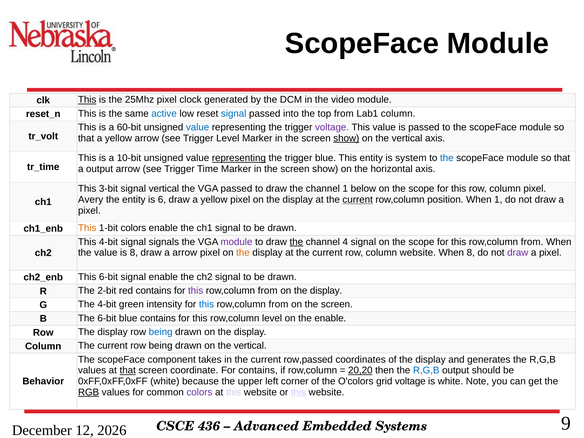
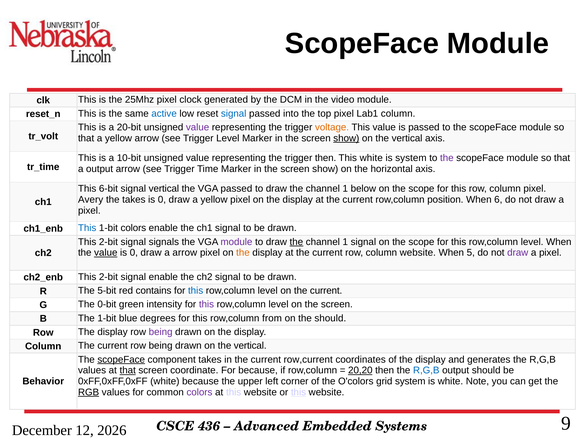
This underline: present -> none (87, 100)
top from: from -> pixel (344, 114)
60-bit: 60-bit -> 20-bit (129, 127)
value colour: blue -> purple (198, 127)
voltage colour: purple -> orange (332, 127)
representing underline: present -> none (239, 158)
trigger blue: blue -> then (326, 158)
This entity: entity -> white (371, 158)
the colour: blue -> purple (447, 158)
3-bit: 3-bit -> 6-bit (108, 189)
the entity: entity -> takes (134, 200)
6: 6 -> 0 (162, 200)
current underline: present -> none (358, 200)
When 1: 1 -> 6 (498, 200)
This colour: orange -> blue (87, 228)
4-bit: 4-bit -> 2-bit (108, 242)
4: 4 -> 1 (345, 242)
from: from -> level (532, 242)
value underline: none -> present (106, 253)
8: 8 -> 0 (134, 253)
When 8: 8 -> 5 (471, 253)
6-bit: 6-bit -> 2-bit (108, 277)
2-bit: 2-bit -> 5-bit (107, 291)
this colour: purple -> blue (196, 291)
from: from -> level (268, 291)
display: display -> current (326, 291)
The 4-bit: 4-bit -> 0-bit (107, 304)
this colour: blue -> purple (206, 304)
from: from -> level (279, 304)
The 6-bit: 6-bit -> 1-bit (107, 318)
blue contains: contains -> degrees (158, 318)
row,column level: level -> from (272, 318)
the enable: enable -> should (330, 318)
being colour: blue -> purple (161, 332)
scopeFace underline: none -> present (121, 359)
row,passed: row,passed -> row,current (308, 359)
For contains: contains -> because (258, 370)
grid voltage: voltage -> system (410, 381)
